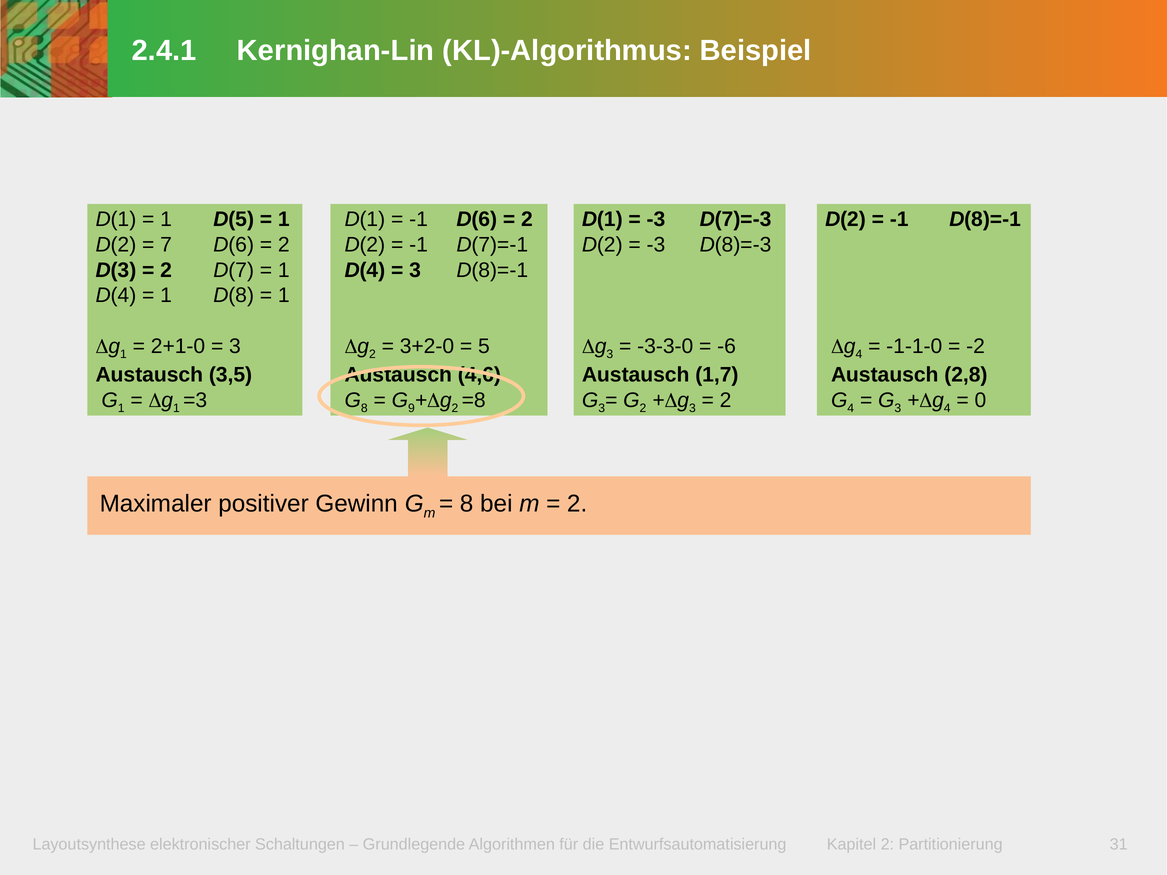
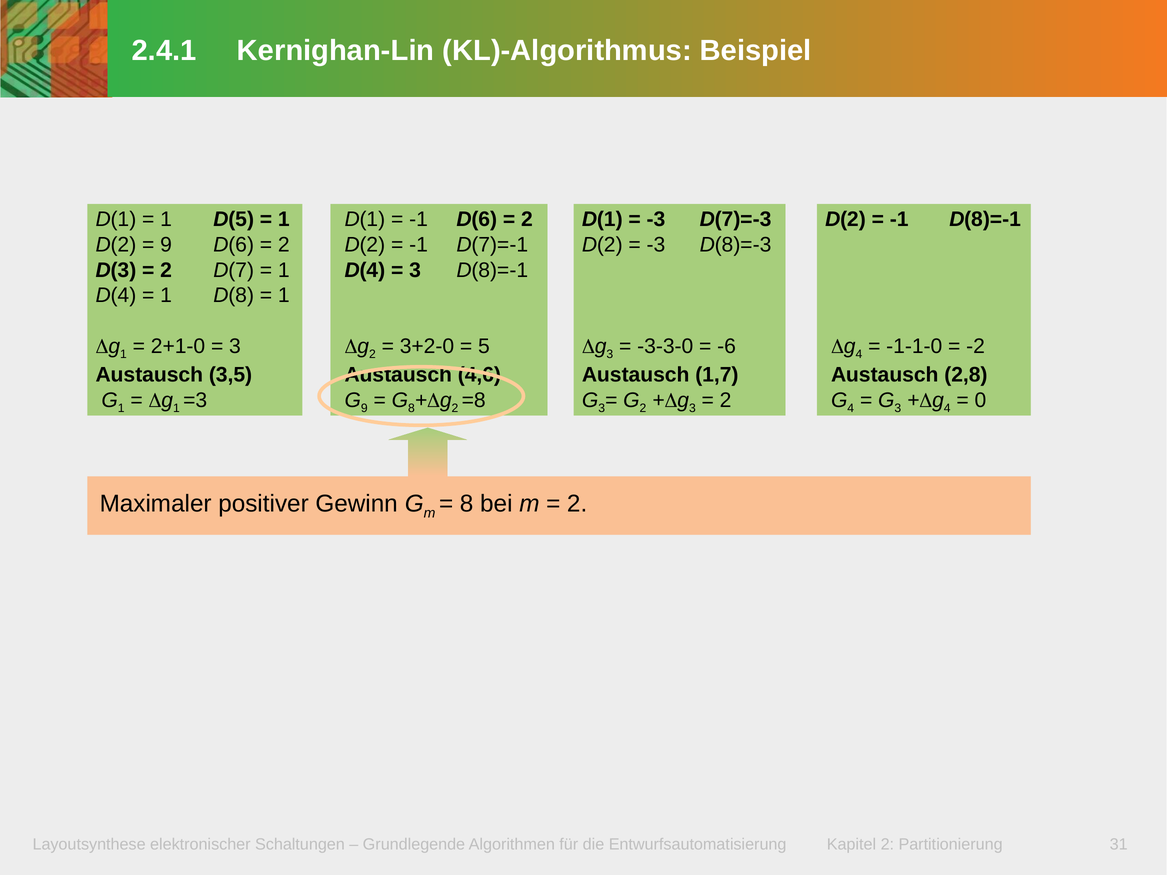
7: 7 -> 9 (166, 245)
8: 8 -> 9 (364, 408)
9: 9 -> 8 (411, 408)
